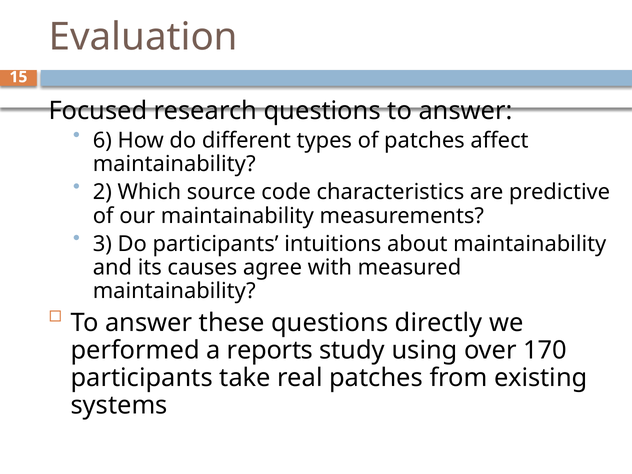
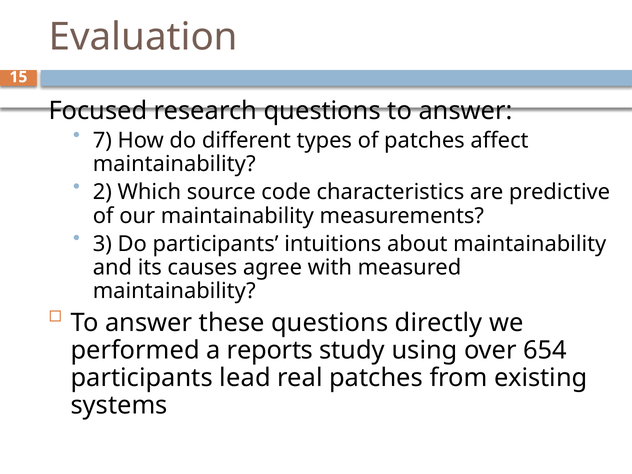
6: 6 -> 7 (102, 140)
170: 170 -> 654 (545, 350)
take: take -> lead (245, 378)
